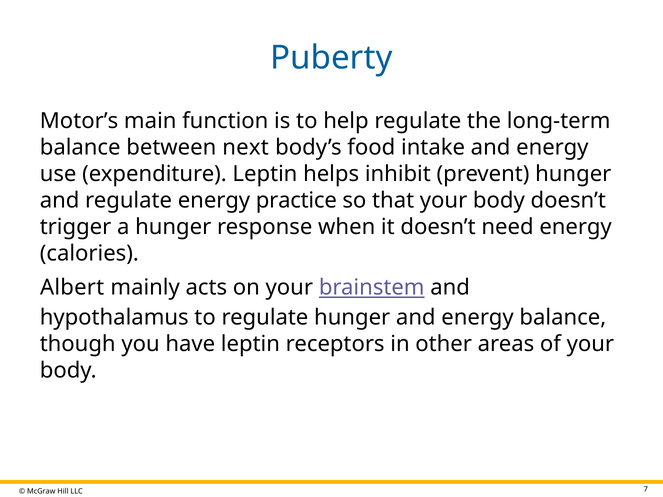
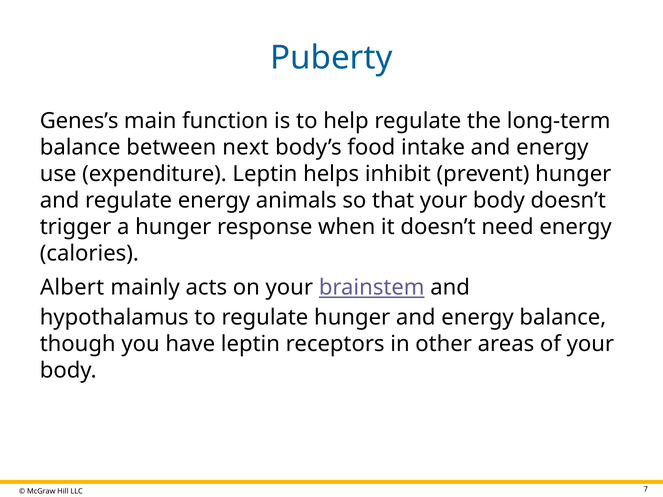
Motor’s: Motor’s -> Genes’s (79, 121)
practice: practice -> animals (296, 200)
